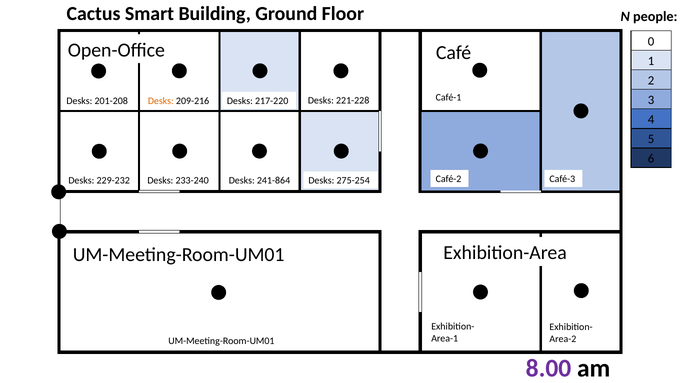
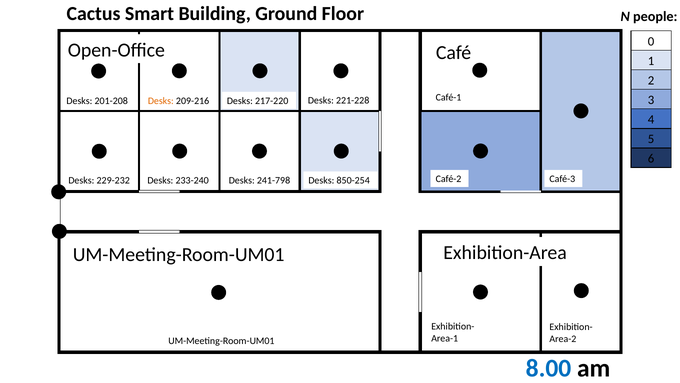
241-864: 241-864 -> 241-798 (274, 180)
275-254: 275-254 -> 850-254 (353, 180)
8.00 colour: purple -> blue (548, 368)
